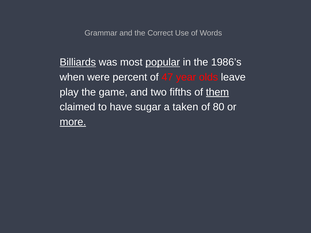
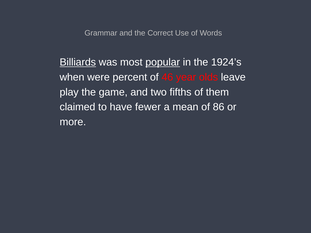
1986’s: 1986’s -> 1924’s (226, 62)
47: 47 -> 46 (167, 77)
them underline: present -> none (217, 92)
sugar: sugar -> fewer (148, 107)
taken: taken -> mean (185, 107)
80: 80 -> 86 (219, 107)
more underline: present -> none (73, 122)
